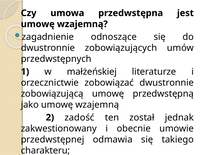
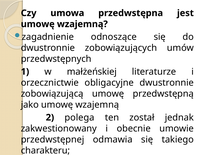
zobowiązać: zobowiązać -> obligacyjne (109, 82)
zadość: zadość -> polega (79, 117)
